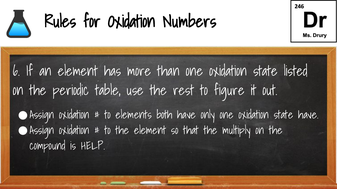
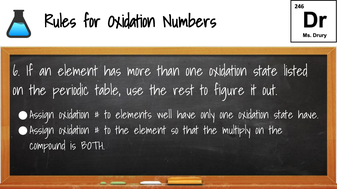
both: both -> well (164, 115)
HELP: HELP -> BOTH (93, 146)
